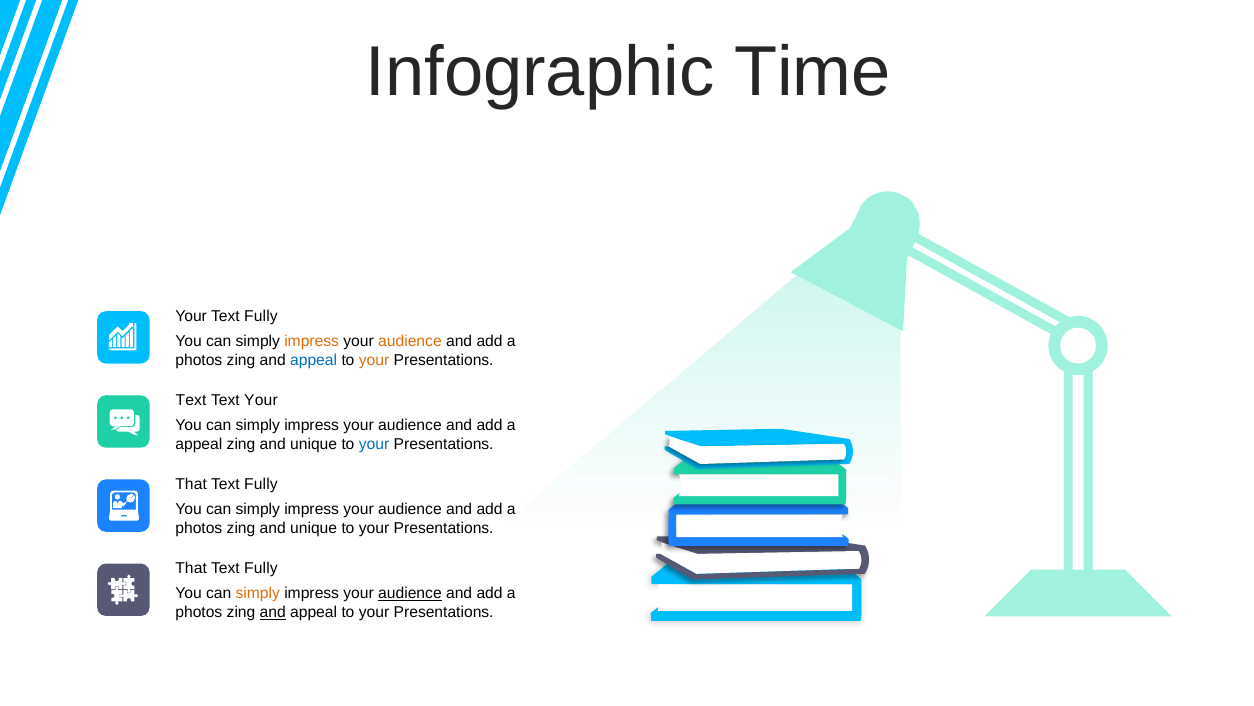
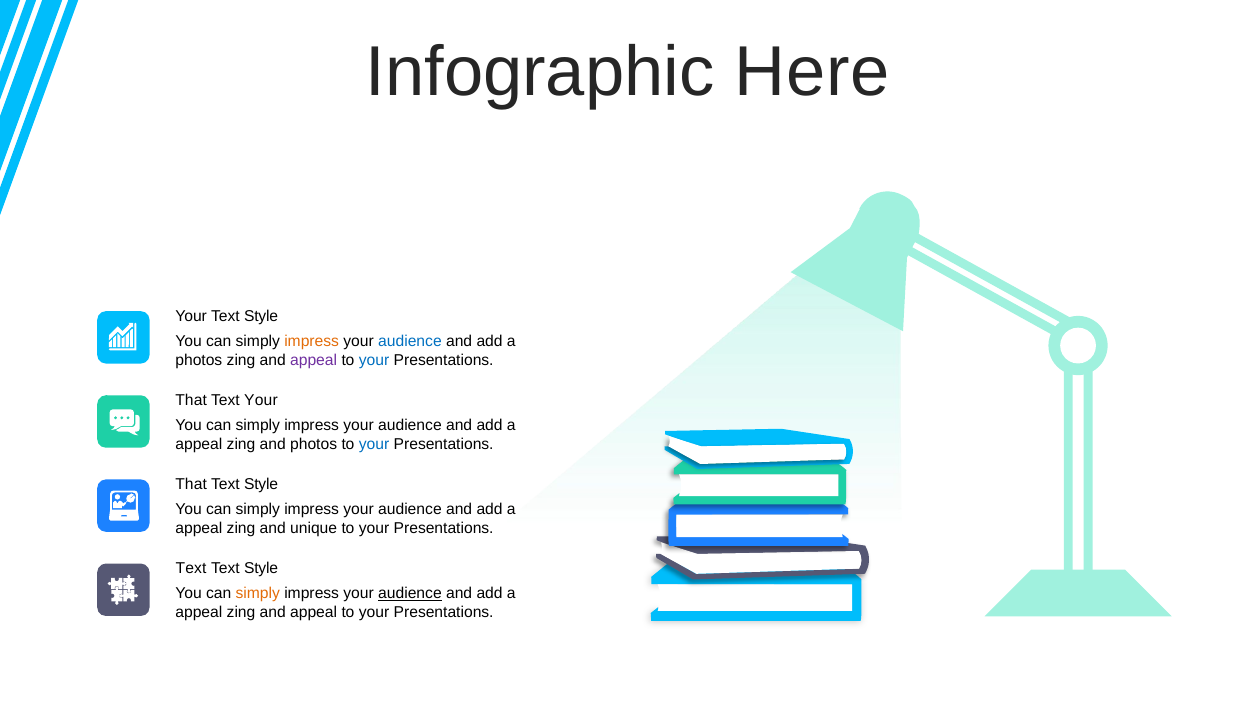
Time: Time -> Here (812, 72)
Your Text Fully: Fully -> Style (261, 316)
audience colour: orange -> blue (410, 341)
appeal colour: blue -> purple (314, 360)
your colour: orange -> blue (374, 360)
Text: Text -> That (191, 400)
unique: unique -> photos (314, 444)
Fully: Fully -> Style (261, 484)
photos: photos -> appeal (199, 528)
That: That -> Text (191, 568)
Fully: Fully -> Style (261, 568)
photos: photos -> appeal (199, 612)
and underline: present -> none (273, 612)
